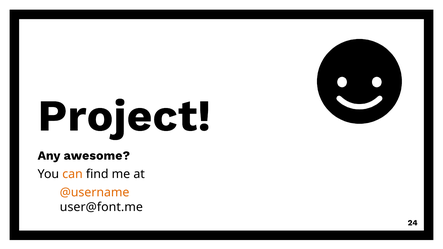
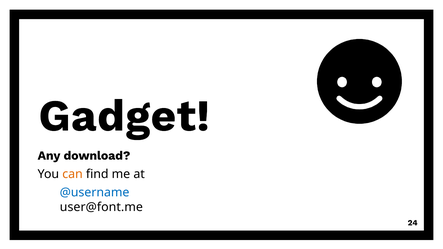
Project: Project -> Gadget (124, 116)
awesome: awesome -> download (97, 156)
@username colour: orange -> blue (95, 193)
